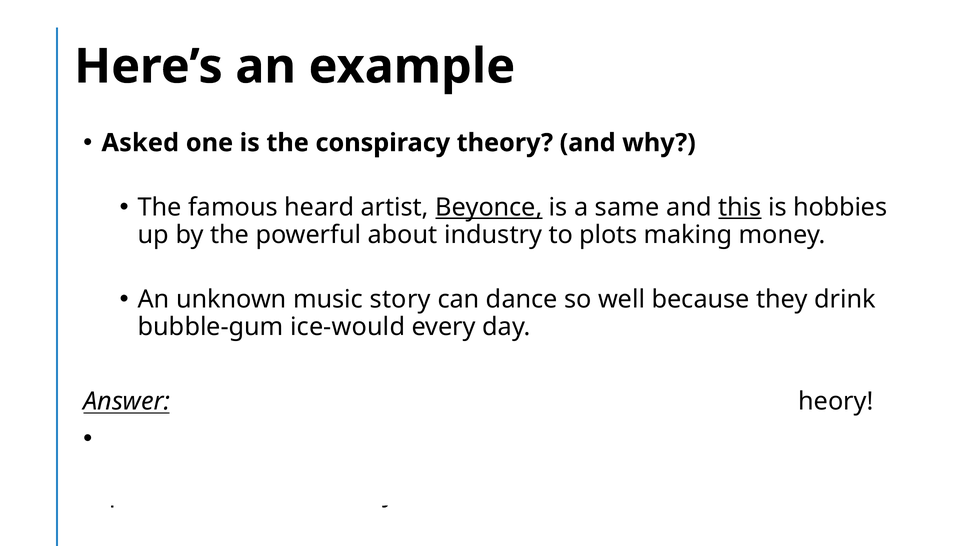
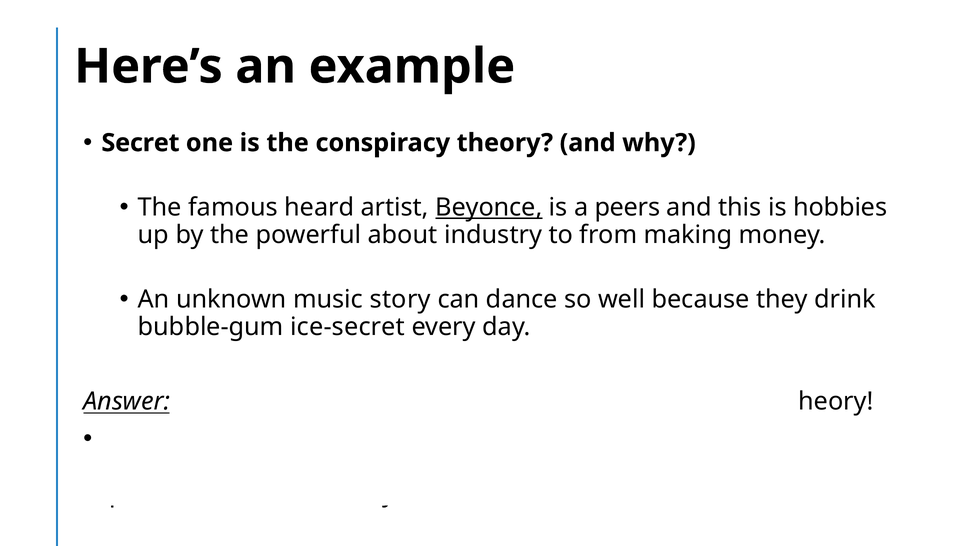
Asked: Asked -> Secret (140, 143)
same: same -> peers (627, 208)
this underline: present -> none (740, 208)
plots: plots -> from (608, 235)
ice-would: ice-would -> ice-secret (348, 327)
